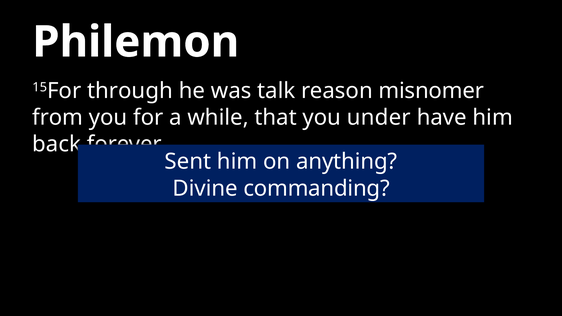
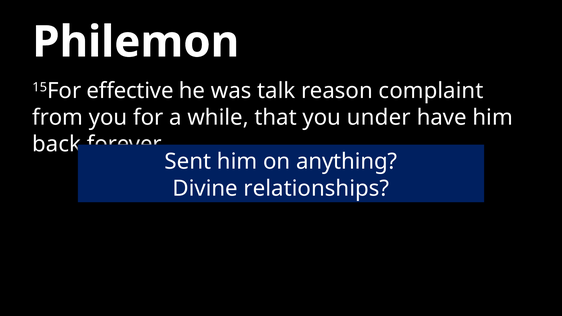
through: through -> effective (130, 91)
misnomer: misnomer -> complaint (431, 91)
commanding: commanding -> relationships (316, 188)
